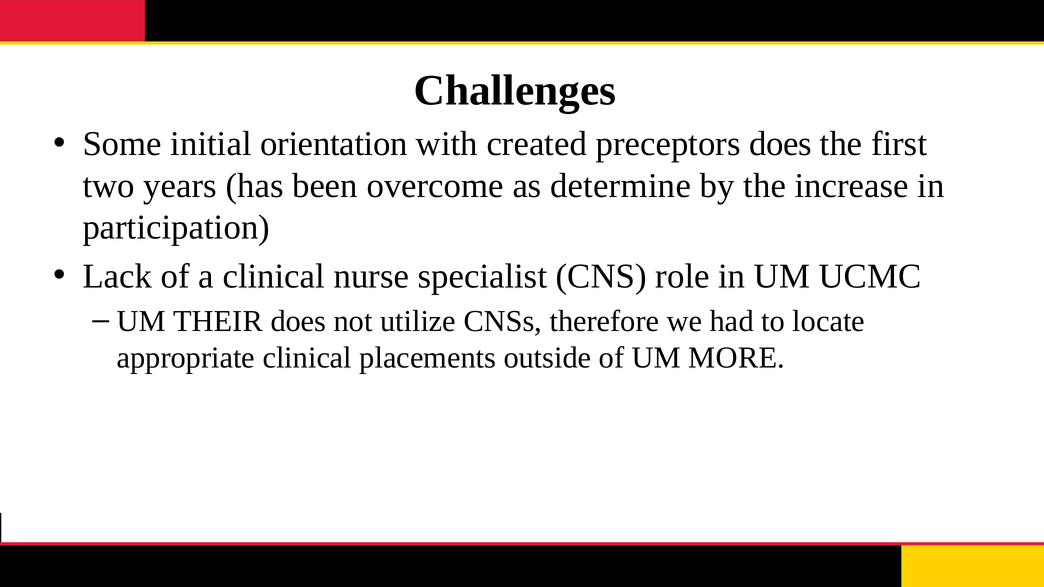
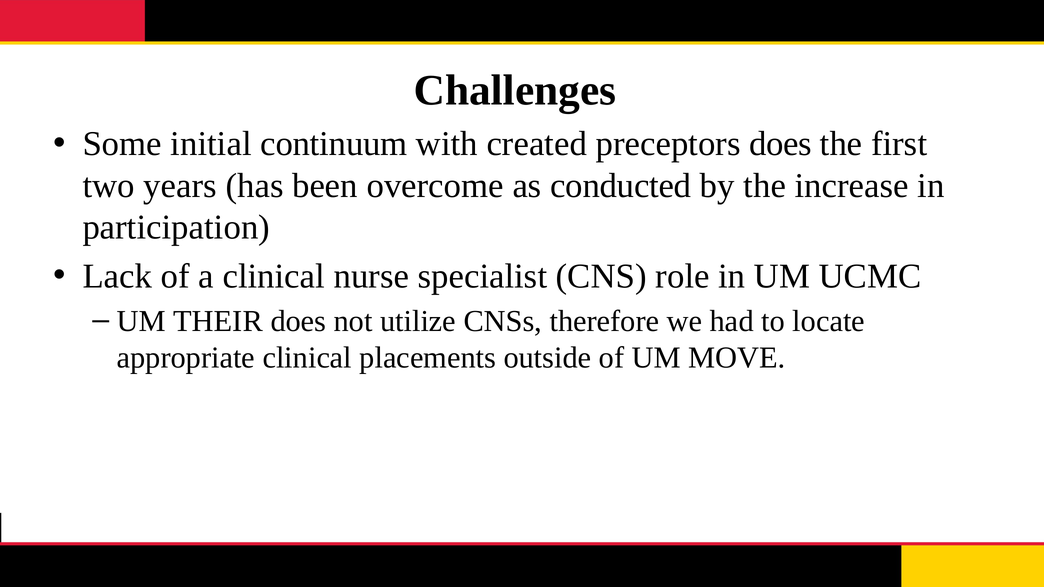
orientation: orientation -> continuum (334, 144)
determine: determine -> conducted (621, 186)
MORE: MORE -> MOVE (737, 358)
